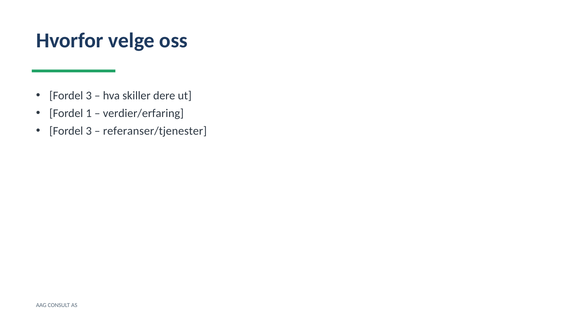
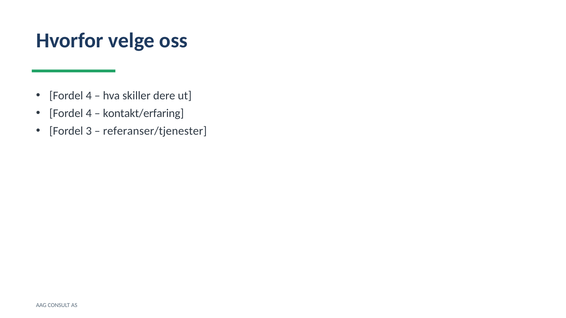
3: 3 -> 4 (89, 96)
1: 1 -> 4 (89, 114)
verdier/erfaring: verdier/erfaring -> kontakt/erfaring (143, 114)
